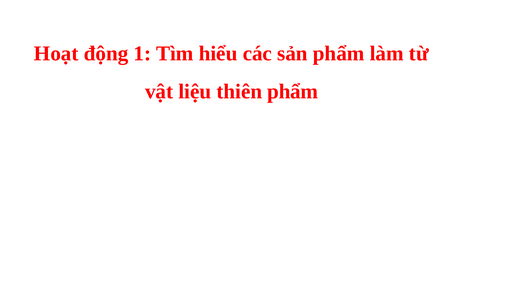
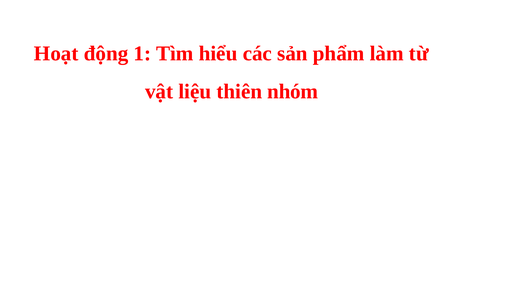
thiên phẩm: phẩm -> nhóm (293, 91)
